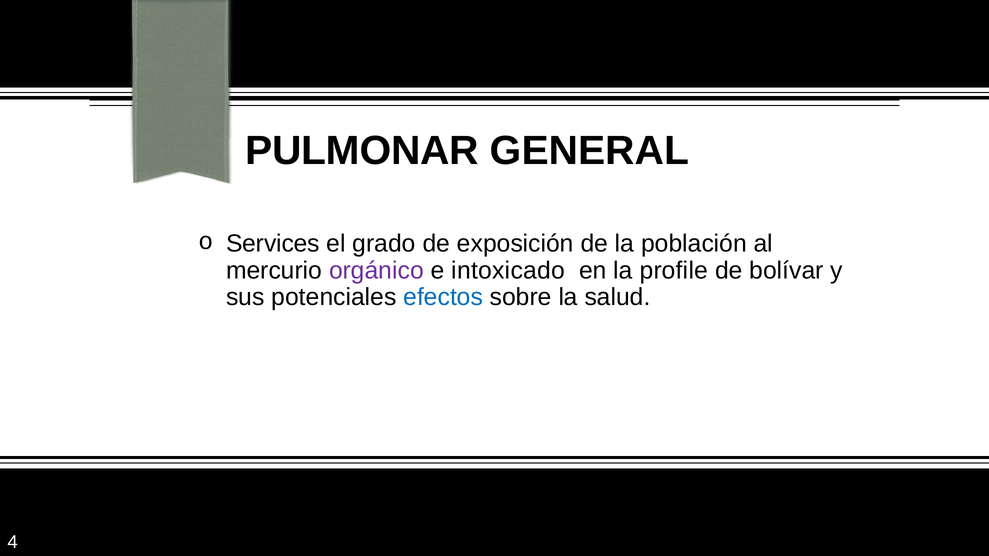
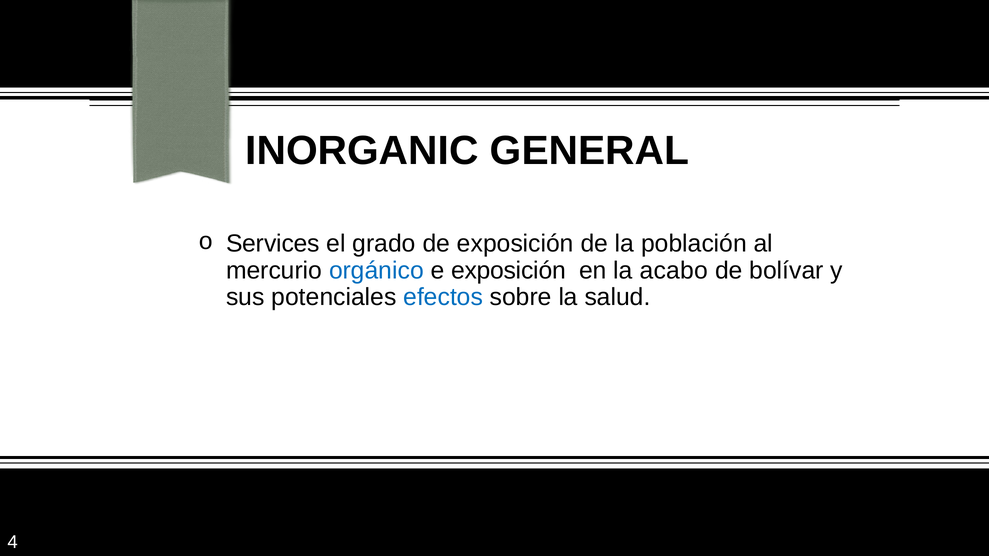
PULMONAR: PULMONAR -> INORGANIC (362, 151)
orgánico colour: purple -> blue (376, 271)
e intoxicado: intoxicado -> exposición (508, 271)
profile: profile -> acabo (674, 271)
